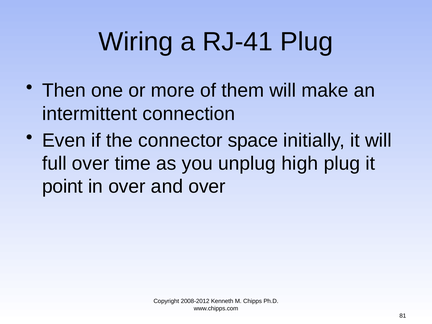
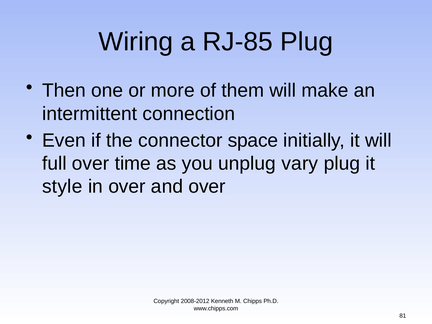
RJ-41: RJ-41 -> RJ-85 (238, 42)
high: high -> vary (300, 164)
point: point -> style (62, 187)
